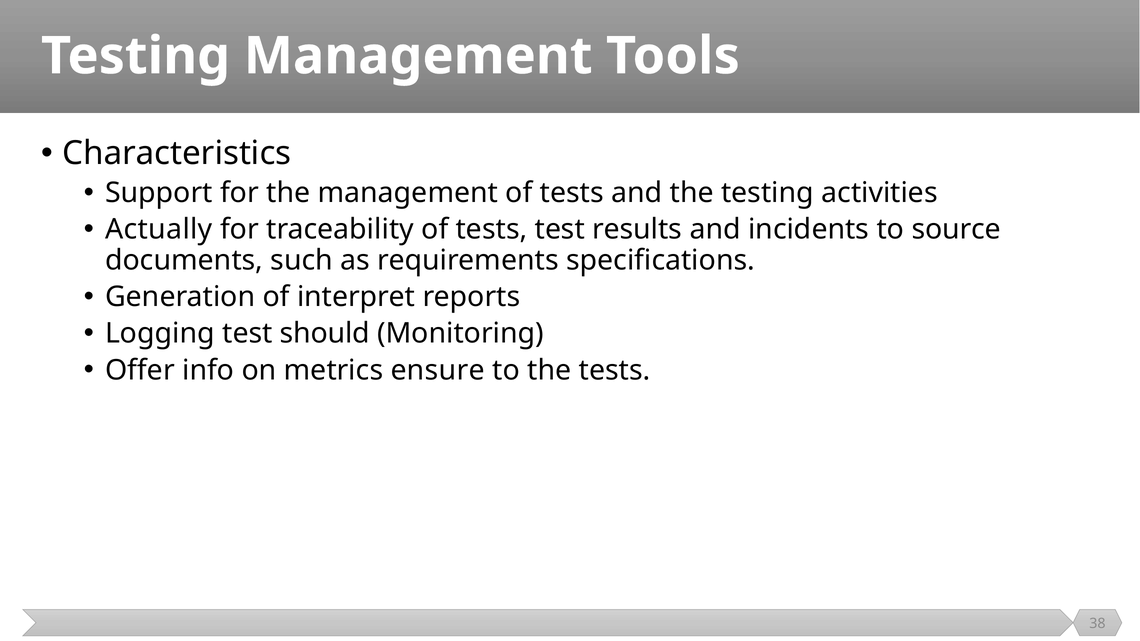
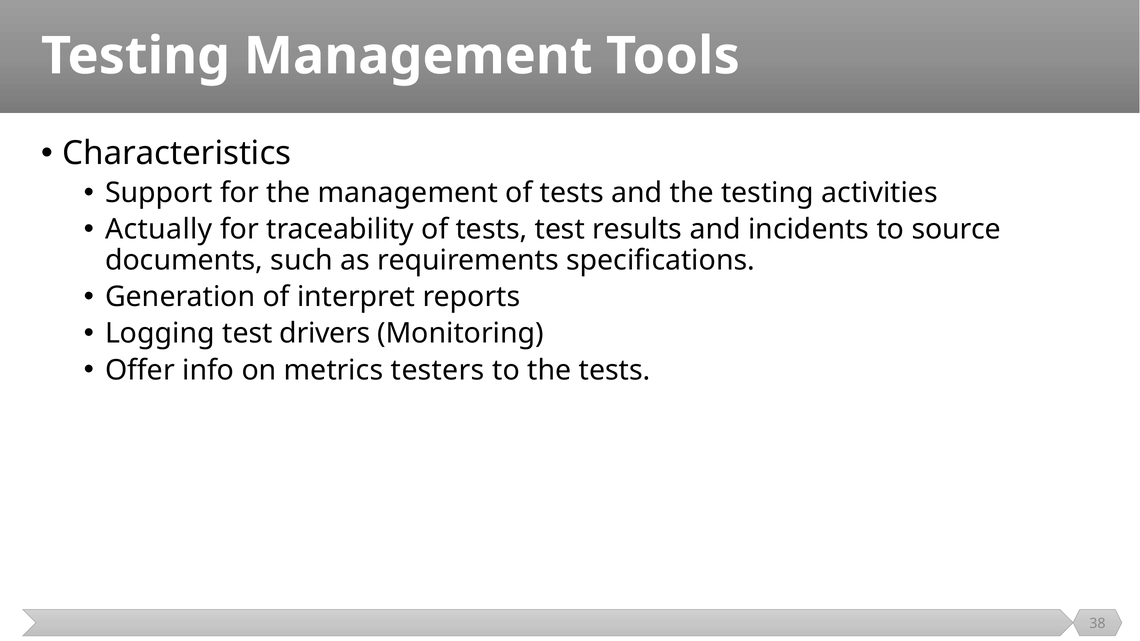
should: should -> drivers (325, 334)
ensure: ensure -> testers (438, 370)
